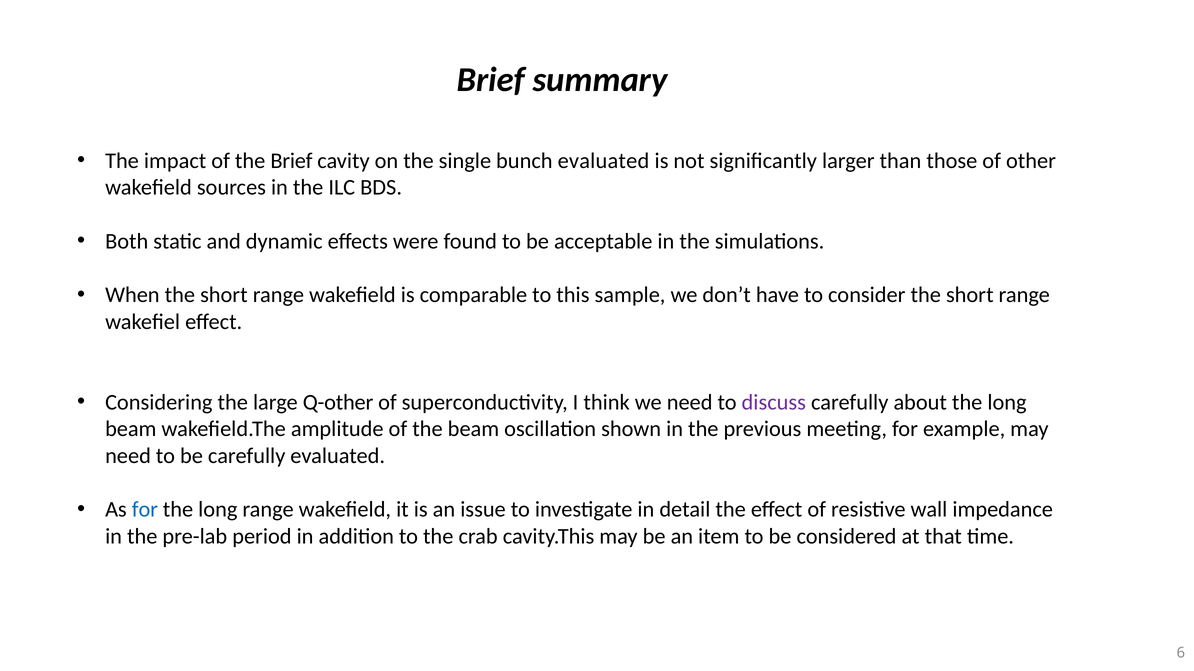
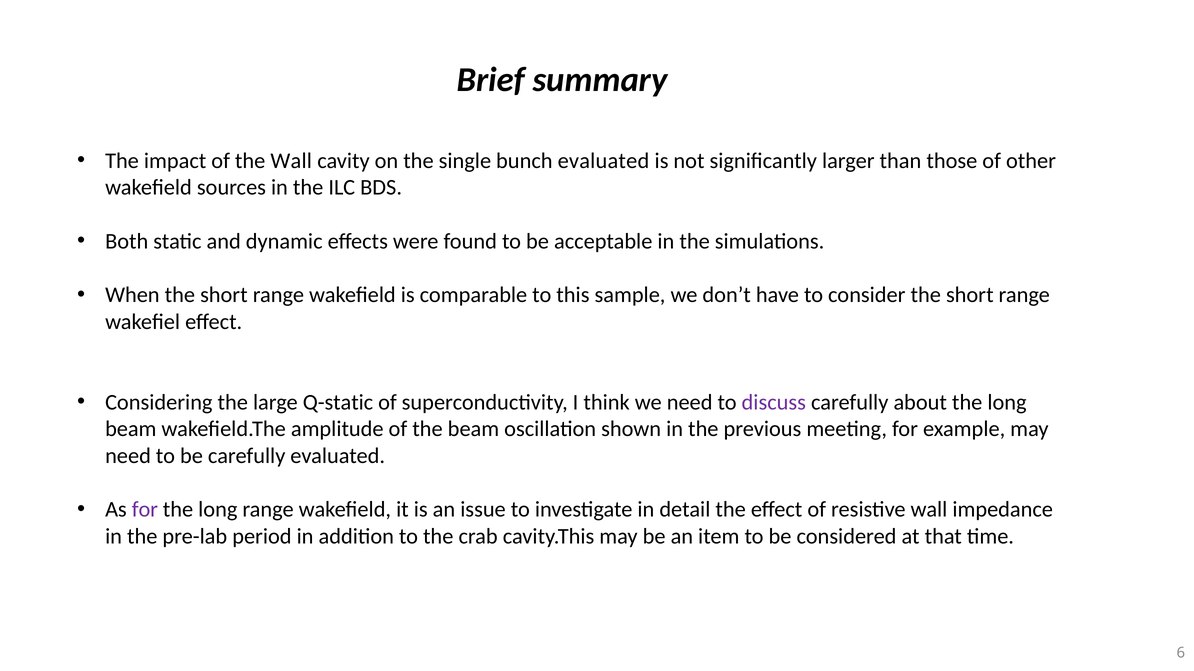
the Brief: Brief -> Wall (291, 161)
Q-other: Q-other -> Q-static (338, 403)
for colour: blue -> purple (145, 510)
